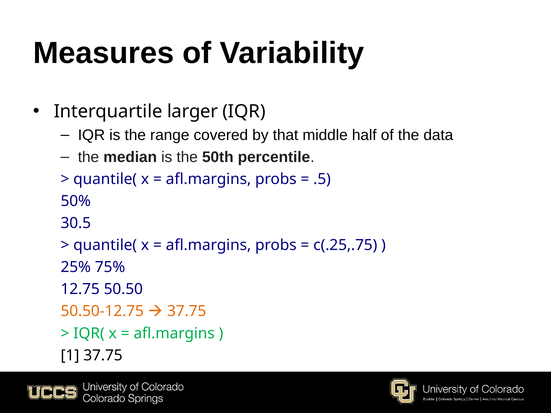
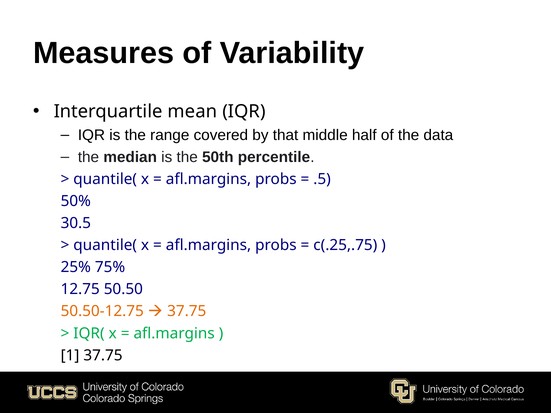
larger: larger -> mean (192, 111)
